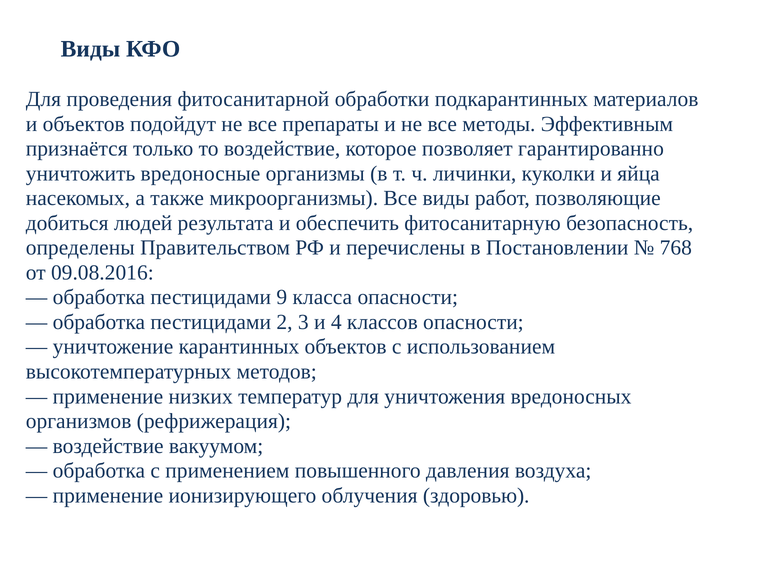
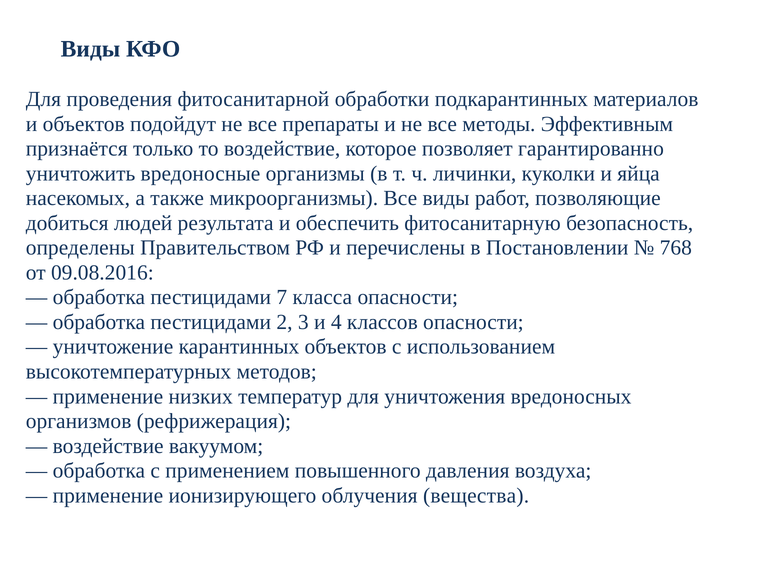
9: 9 -> 7 (282, 297)
здоровью: здоровью -> вещества (476, 495)
